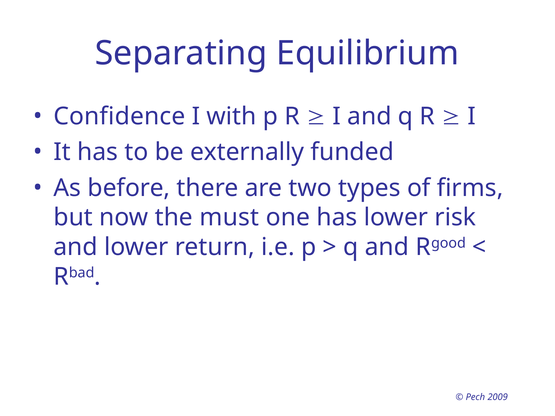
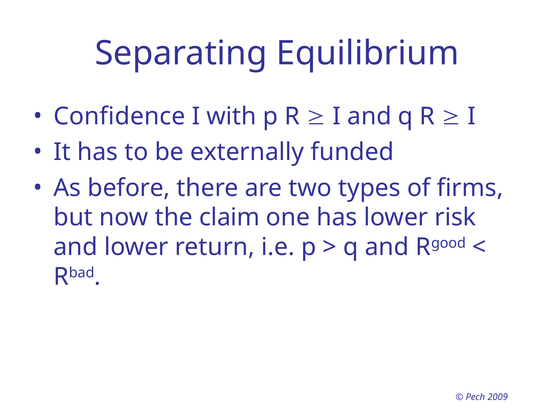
must: must -> claim (230, 218)
